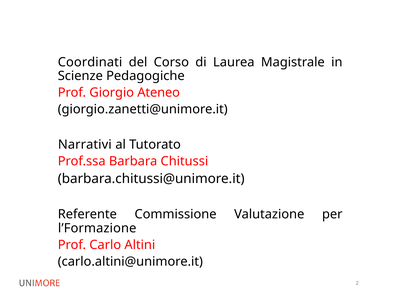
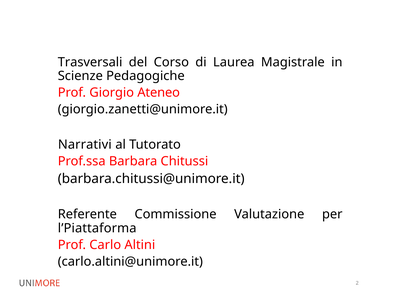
Coordinati: Coordinati -> Trasversali (90, 62)
l’Formazione: l’Formazione -> l’Piattaforma (97, 228)
